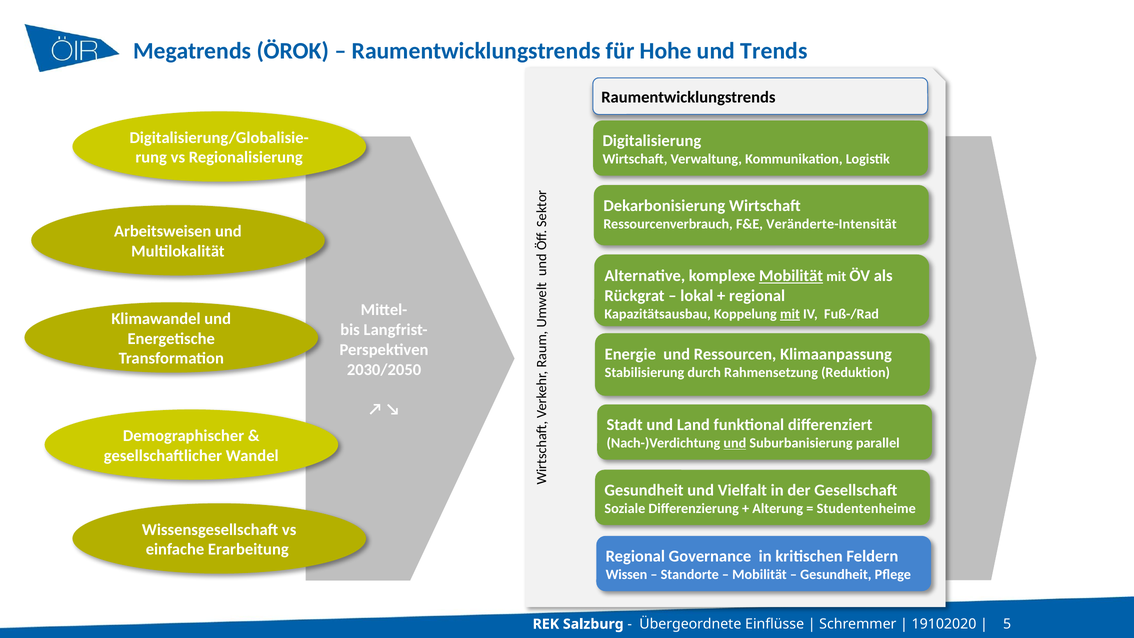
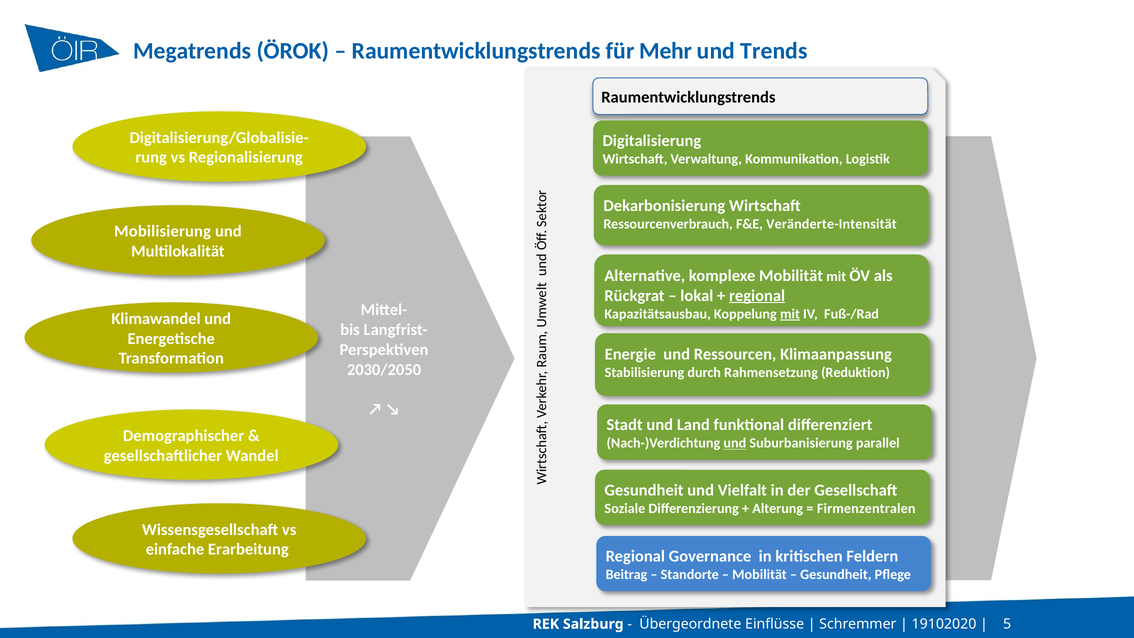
Hohe: Hohe -> Mehr (666, 51)
Arbeitsweisen: Arbeitsweisen -> Mobilisierung (163, 231)
Mobilität underline: present -> none (791, 276)
regional underline: none -> present (757, 296)
Studentenheime: Studentenheime -> Firmenzentralen (866, 508)
Wissen: Wissen -> Beitrag (626, 575)
